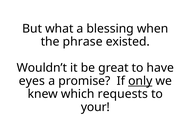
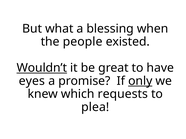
phrase: phrase -> people (83, 42)
Wouldn’t underline: none -> present (42, 68)
your: your -> plea (95, 107)
